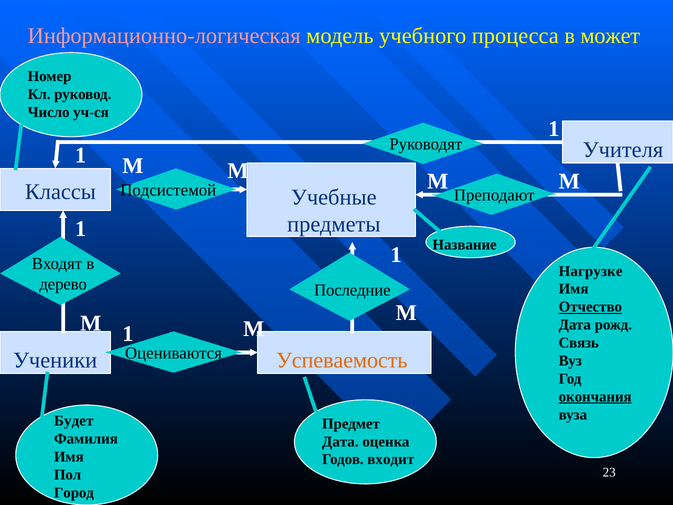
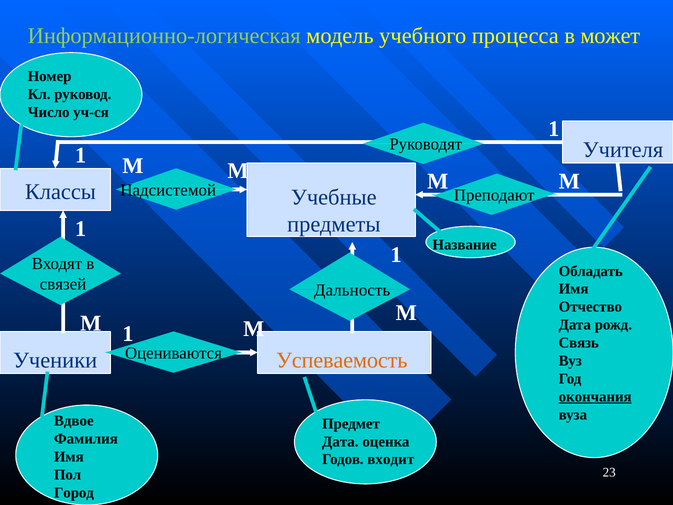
Информационно-логическая colour: pink -> light green (164, 36)
Подсистемой: Подсистемой -> Надсистемой (168, 190)
Нагрузке: Нагрузке -> Обладать (591, 271)
дерево: дерево -> связей (63, 284)
Последние: Последние -> Дальность (352, 290)
Отчество underline: present -> none (590, 307)
Будет: Будет -> Вдвое (74, 421)
